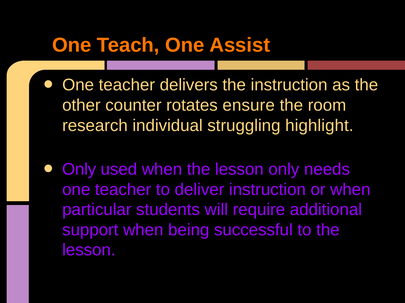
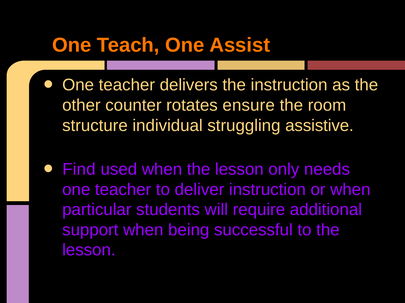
research: research -> structure (95, 126)
highlight: highlight -> assistive (319, 126)
Only: Only -> Find (79, 170)
